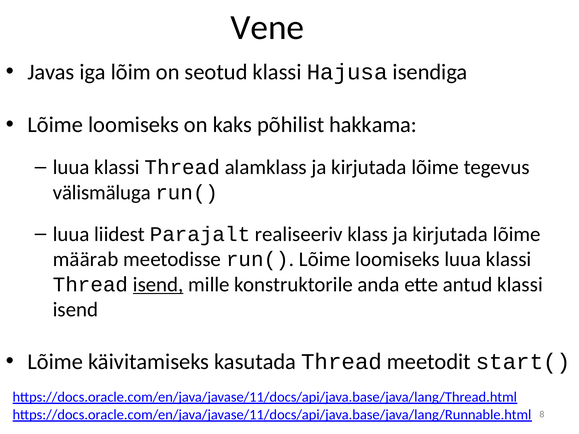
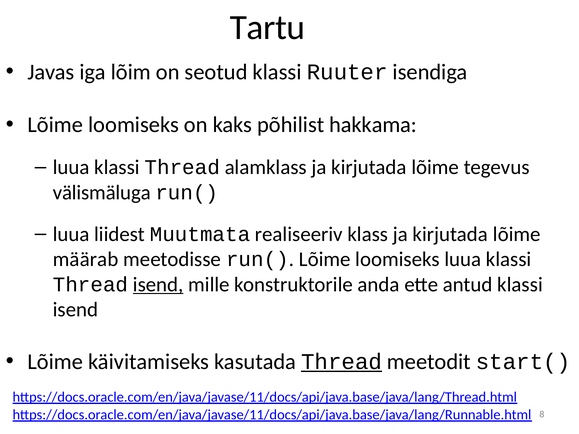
Vene: Vene -> Tartu (267, 27)
Hajusa: Hajusa -> Ruuter (347, 72)
Parajalt: Parajalt -> Muutmata (200, 234)
Thread underline: none -> present (342, 362)
